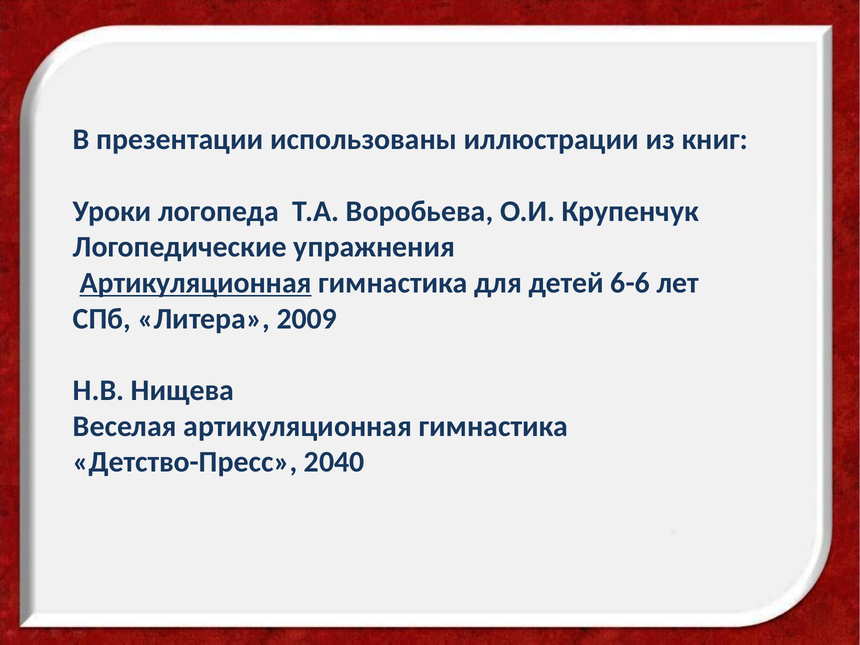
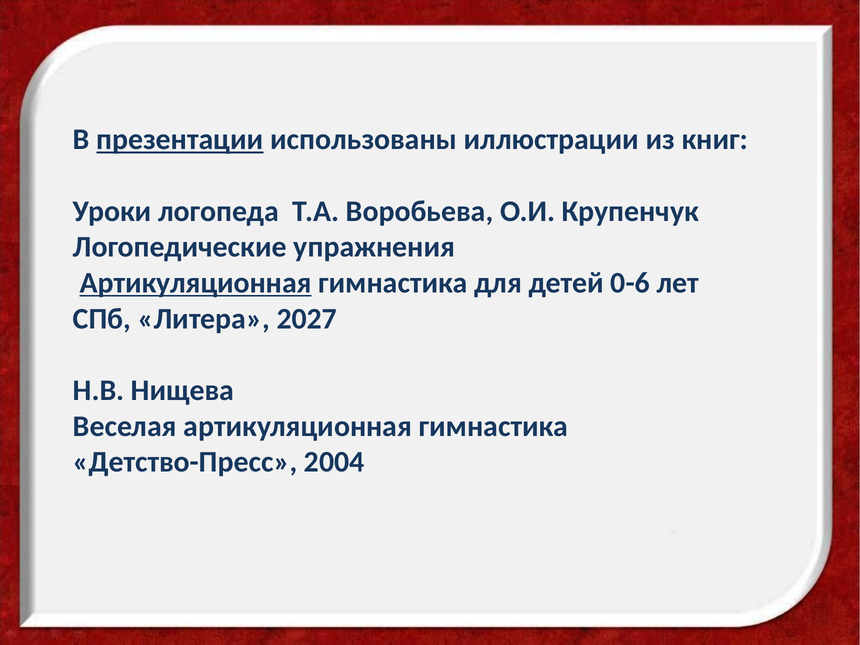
презентации underline: none -> present (180, 140)
6-6: 6-6 -> 0-6 (630, 283)
2009: 2009 -> 2027 (307, 319)
2040: 2040 -> 2004 (334, 462)
